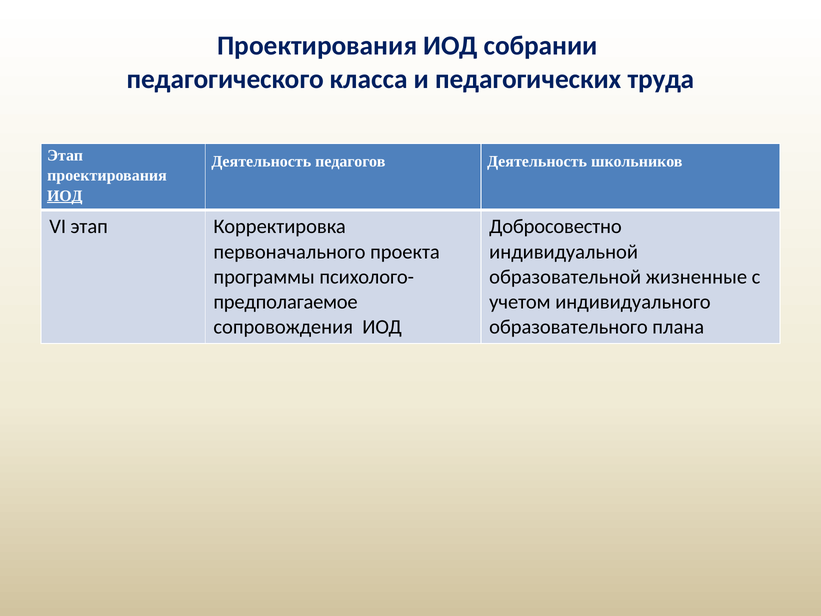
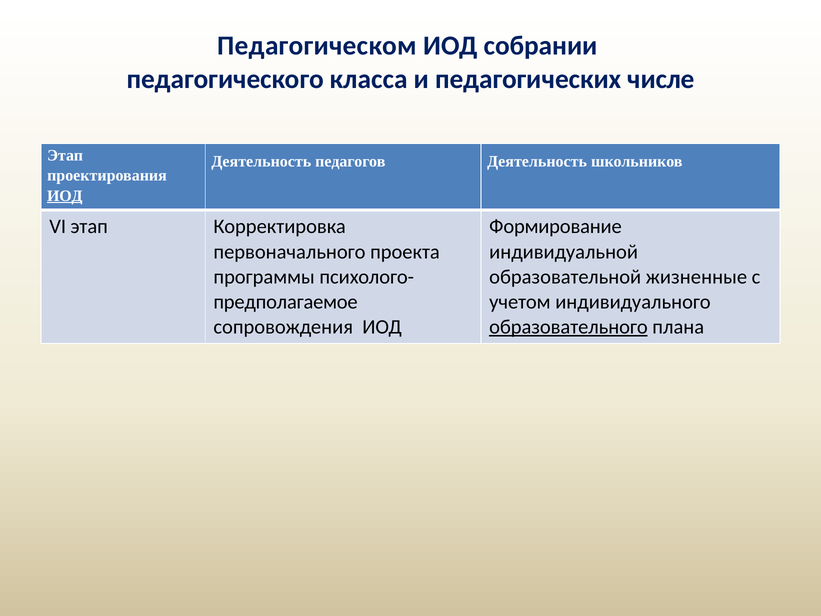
Проектирования: Проектирования -> Педагогическом (317, 46)
труда: труда -> числе (661, 79)
Добросовестно: Добросовестно -> Формирование (555, 227)
образовательного underline: none -> present (569, 327)
